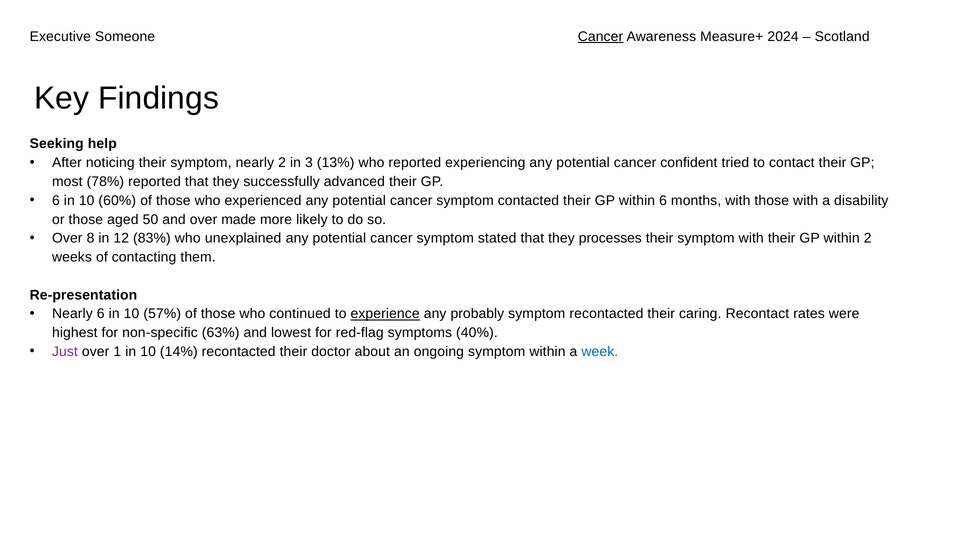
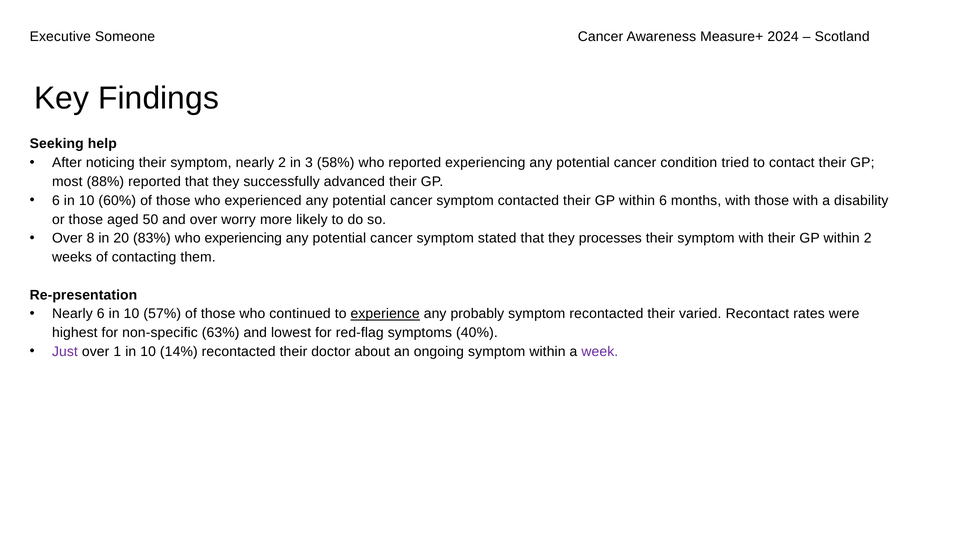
Cancer underline: present -> none (600, 36)
13%: 13% -> 58% (336, 163)
confident: confident -> condition (689, 163)
78%: 78% -> 88% (105, 182)
made: made -> worry (239, 219)
12: 12 -> 20 (121, 238)
who unexplained: unexplained -> experiencing (243, 238)
caring: caring -> varied (700, 314)
week colour: blue -> purple (600, 351)
